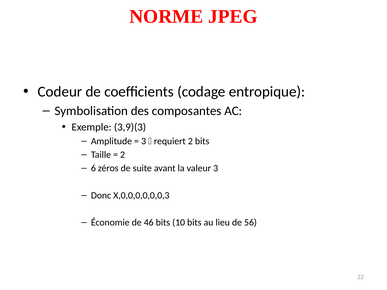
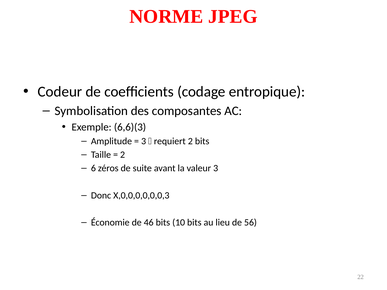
3,9)(3: 3,9)(3 -> 6,6)(3 (130, 127)
